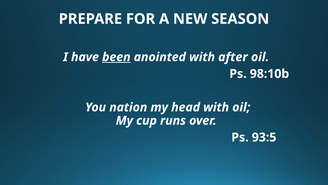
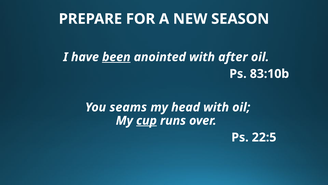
98:10b: 98:10b -> 83:10b (269, 74)
nation: nation -> seams (128, 107)
cup underline: none -> present (147, 120)
93:5: 93:5 -> 22:5 (264, 137)
